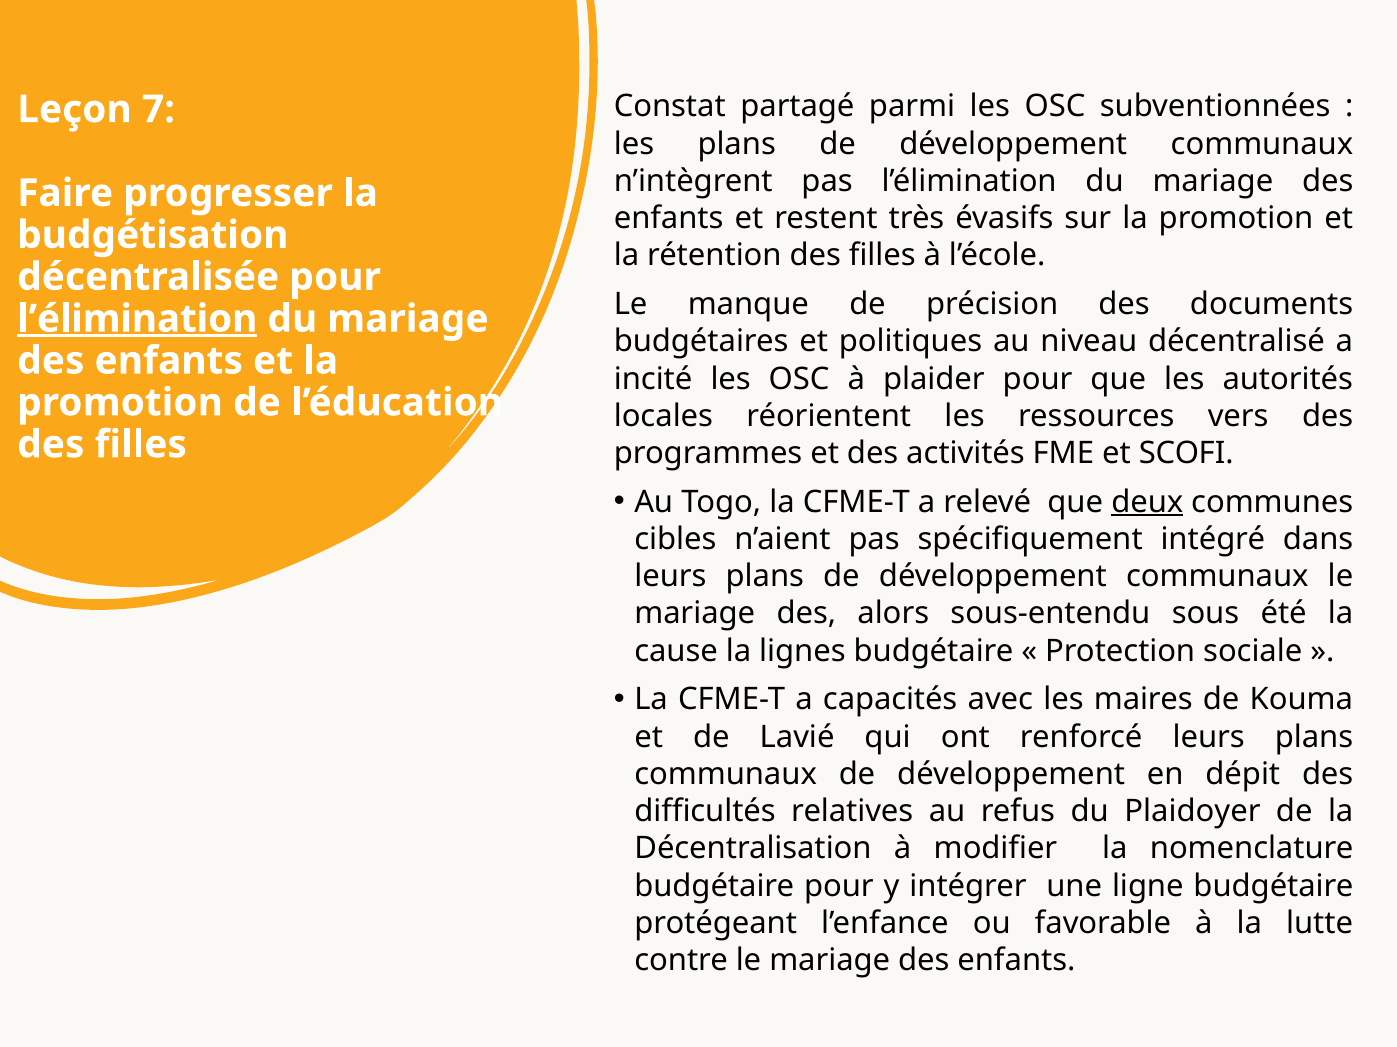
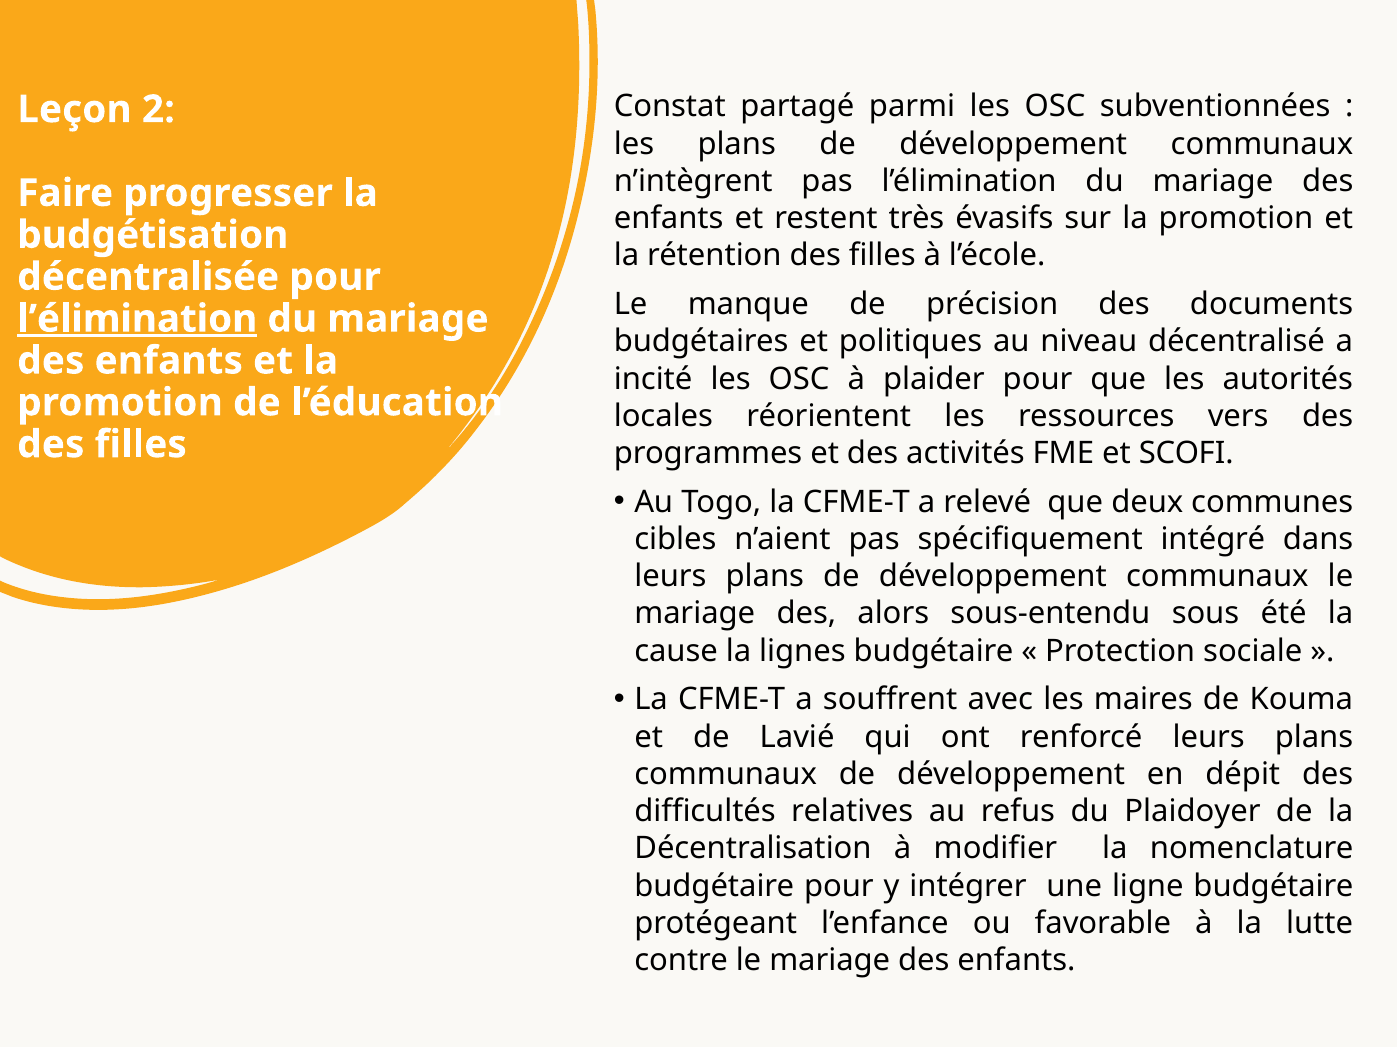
7: 7 -> 2 (158, 110)
deux underline: present -> none (1147, 502)
capacités: capacités -> souffrent (890, 700)
